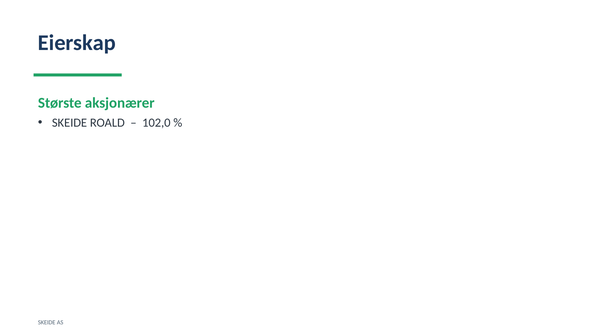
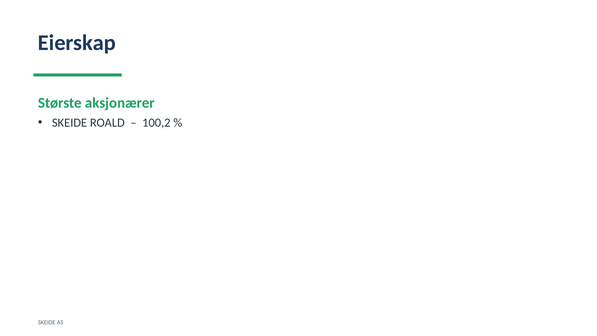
102,0: 102,0 -> 100,2 (156, 123)
